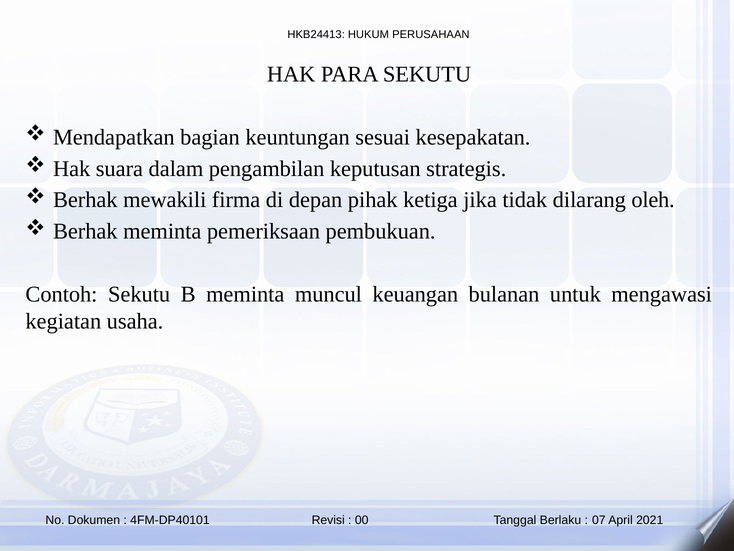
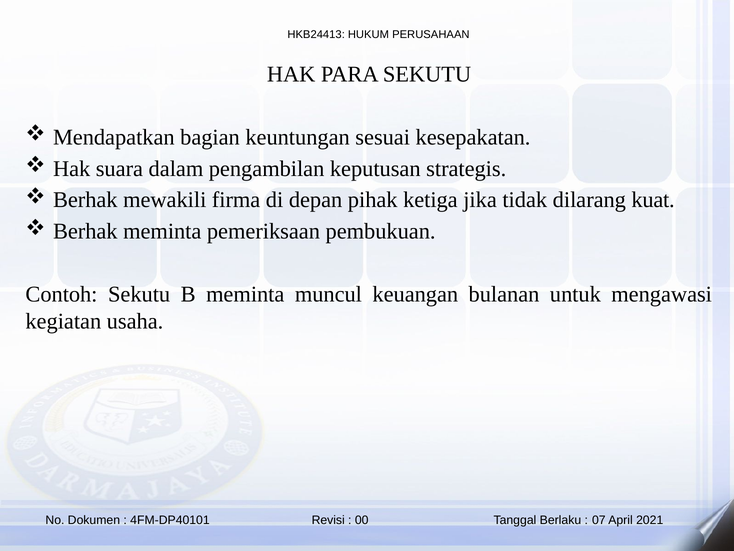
oleh: oleh -> kuat (653, 200)
